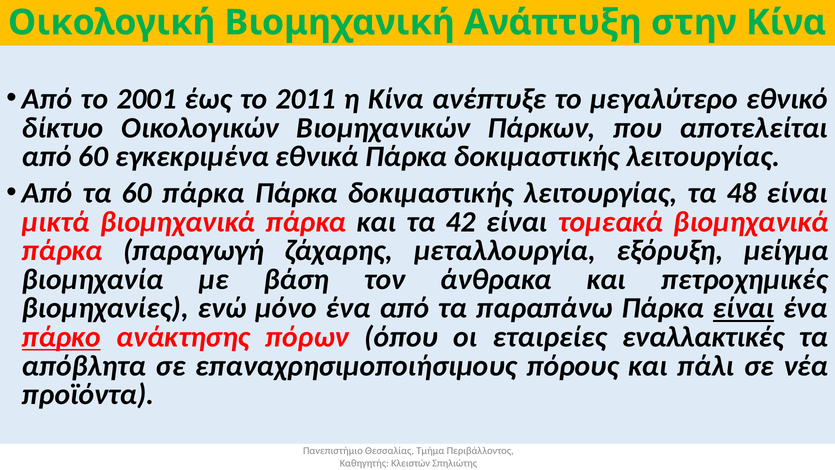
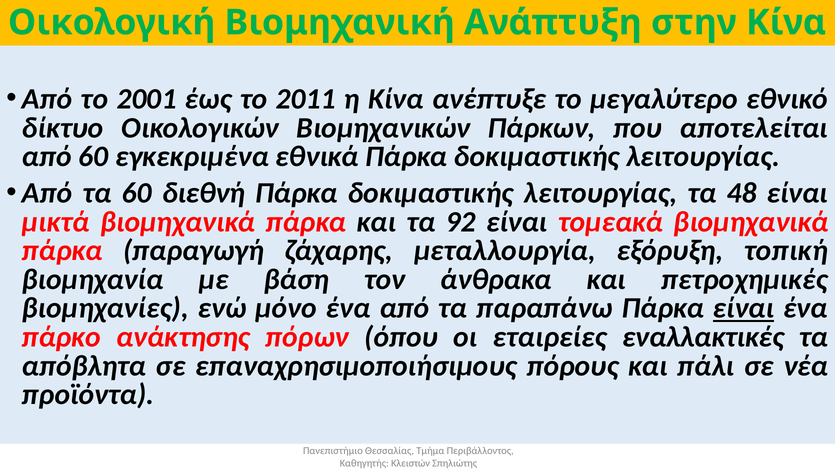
60 πάρκα: πάρκα -> διεθνή (204, 193)
42: 42 -> 92 (461, 222)
μείγμα: μείγμα -> τοπική (786, 251)
πάρκο underline: present -> none (61, 337)
